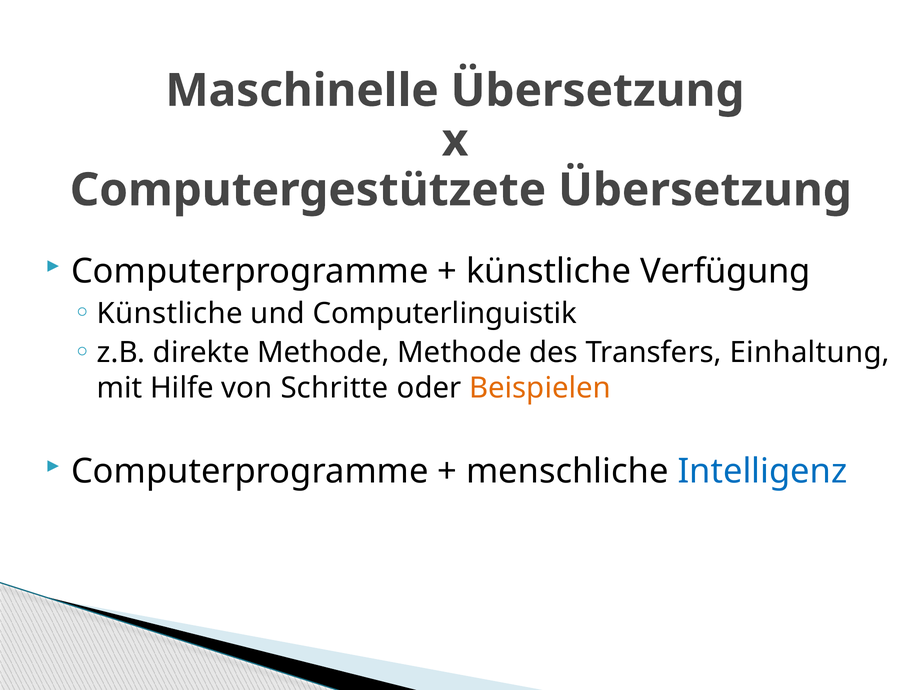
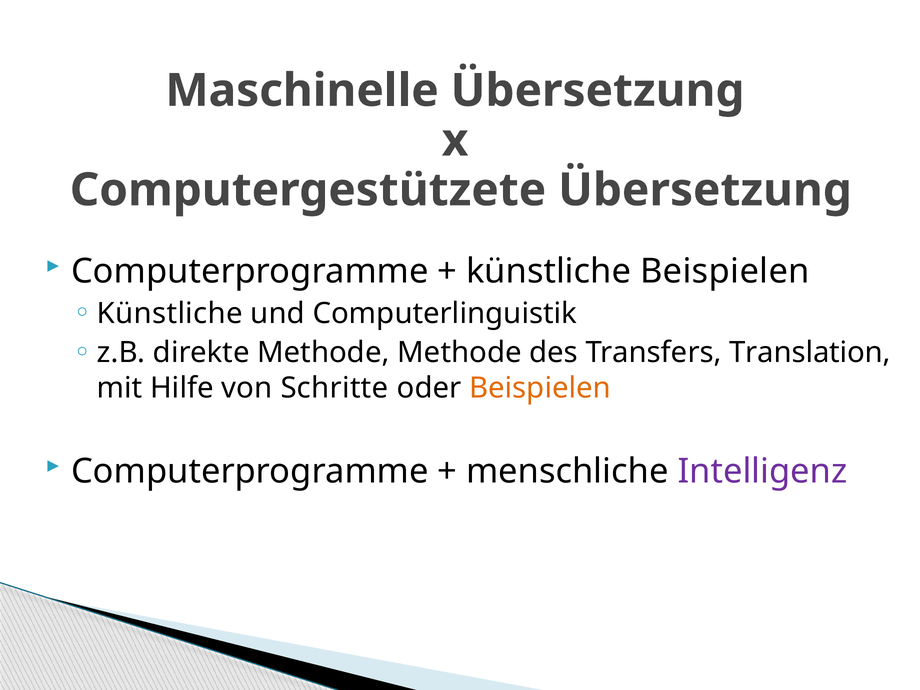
künstliche Verfügung: Verfügung -> Beispielen (725, 271)
Einhaltung: Einhaltung -> Translation (810, 353)
Intelligenz colour: blue -> purple (763, 471)
